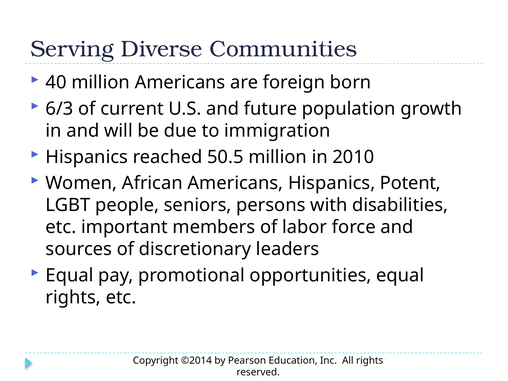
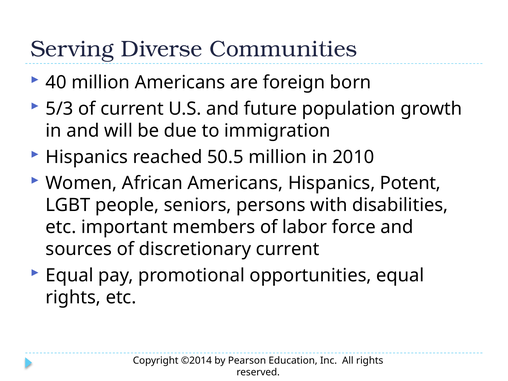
6/3: 6/3 -> 5/3 (60, 109)
discretionary leaders: leaders -> current (288, 249)
